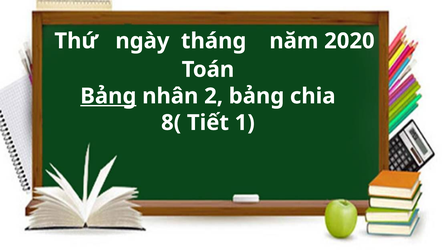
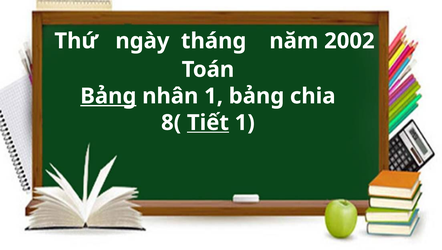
2020: 2020 -> 2002 (349, 41)
nhân 2: 2 -> 1 (214, 96)
Tiết underline: none -> present (208, 122)
